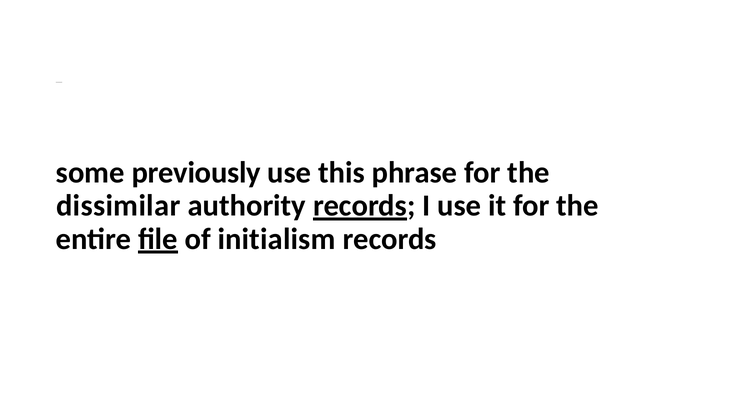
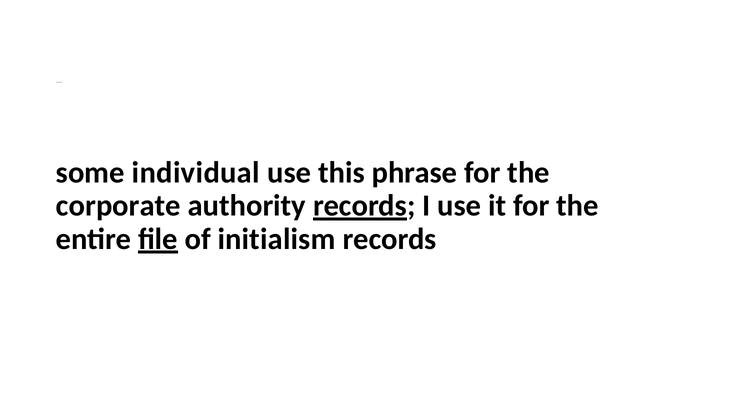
previously: previously -> individual (196, 173)
dissimilar: dissimilar -> corporate (118, 206)
